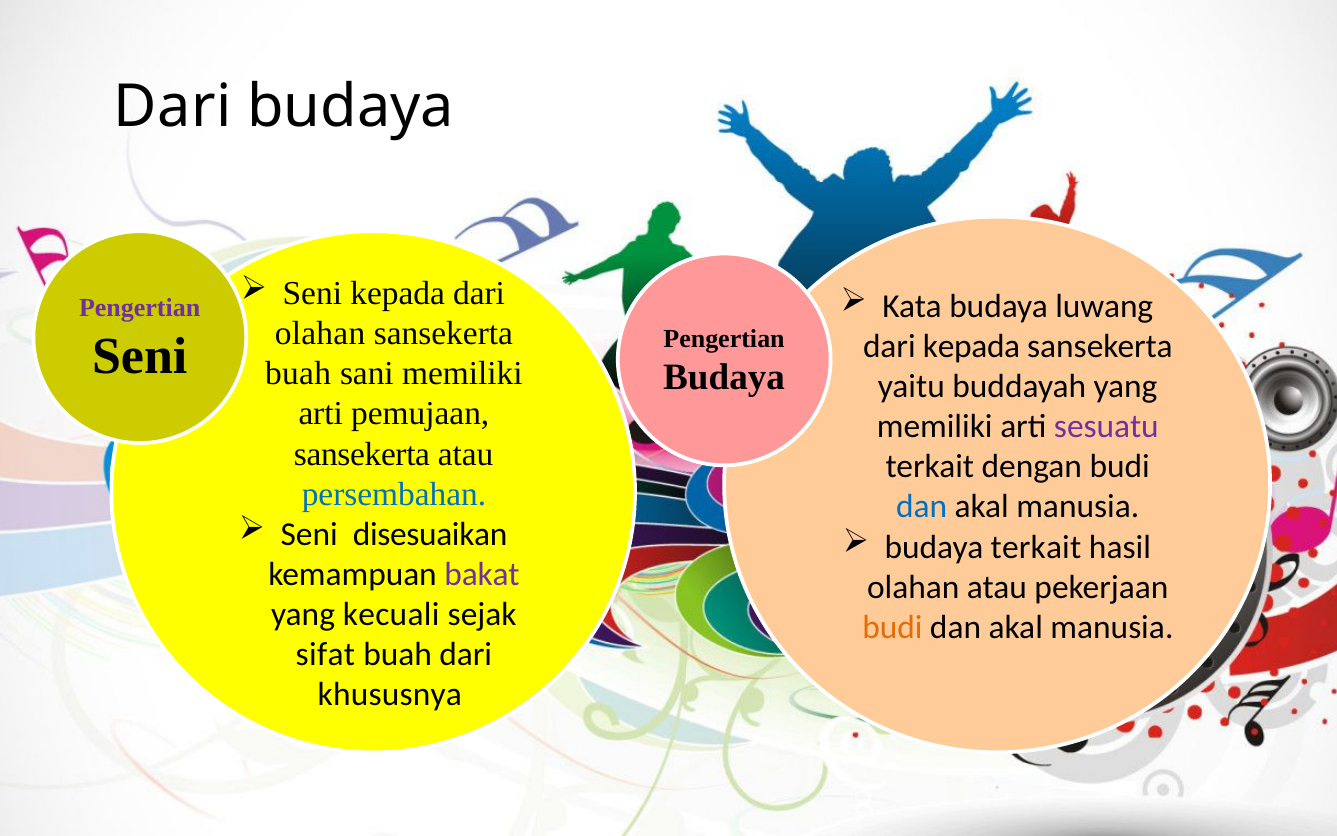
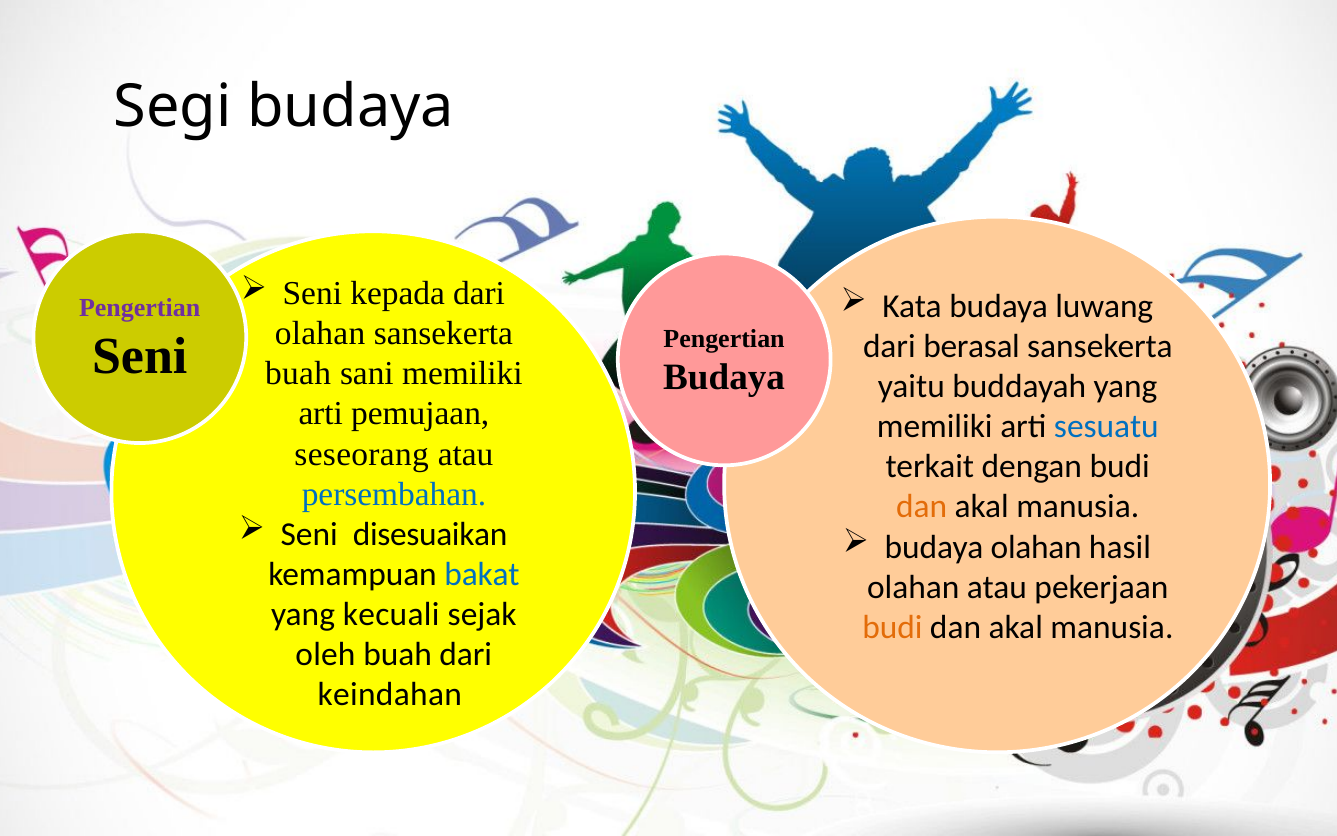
Dari: Dari -> Segi (173, 107)
dari kepada: kepada -> berasal (972, 346)
sesuatu colour: purple -> blue (1106, 426)
sansekerta: sansekerta -> seseorang (362, 454)
dan colour: blue -> orange (922, 507)
budaya terkait: terkait -> olahan (1036, 547)
bakat colour: purple -> blue (482, 574)
sifat: sifat -> oleh (325, 654)
khususnya: khususnya -> keindahan (390, 694)
